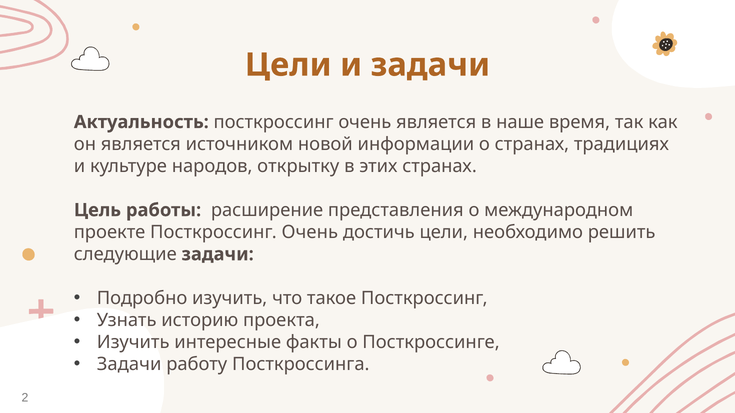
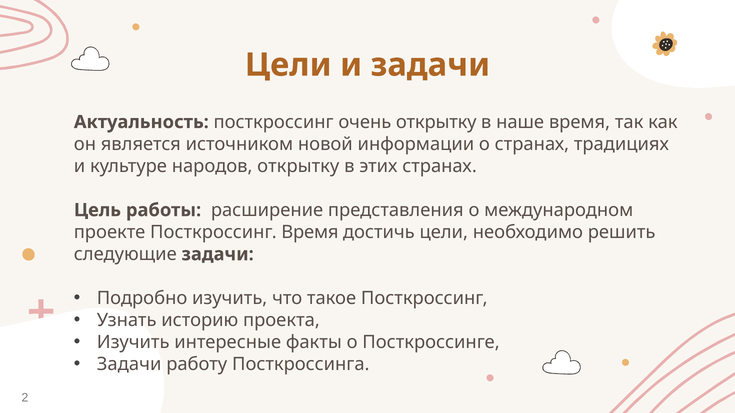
очень является: является -> открытку (436, 122)
проекте Посткроссинг Очень: Очень -> Время (310, 232)
